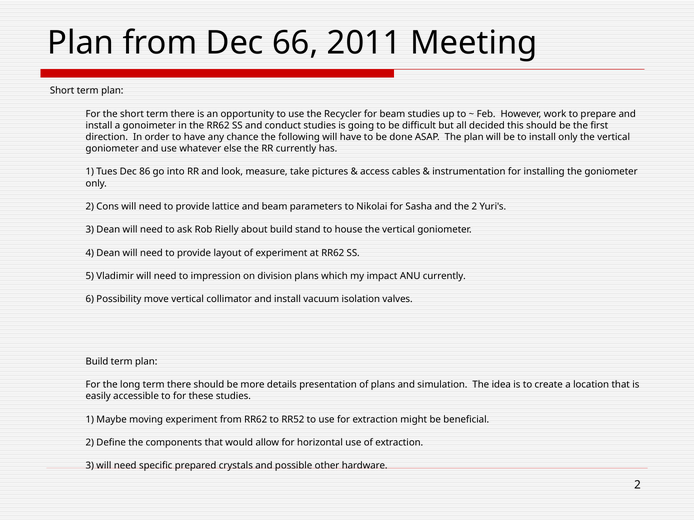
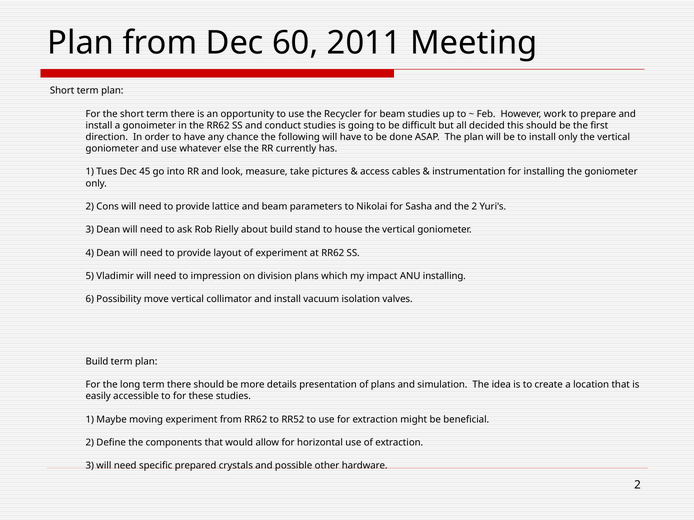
66: 66 -> 60 (295, 43)
86: 86 -> 45 (145, 172)
ANU currently: currently -> installing (444, 276)
